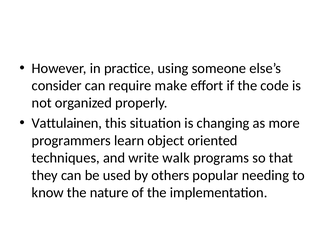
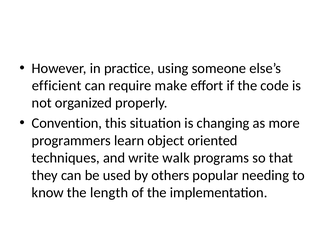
consider: consider -> efficient (57, 86)
Vattulainen: Vattulainen -> Convention (67, 123)
nature: nature -> length (109, 192)
